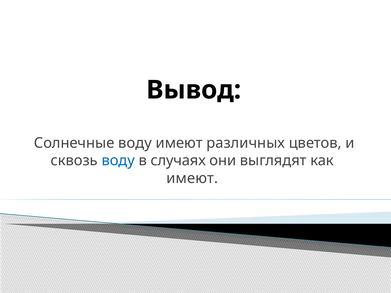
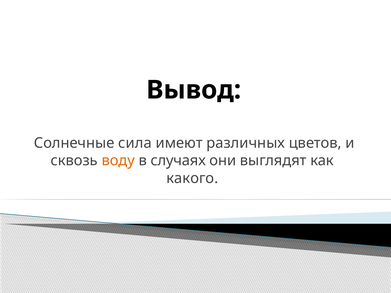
Солнечные воду: воду -> сила (135, 143)
воду colour: blue -> orange (118, 161)
имеют: имеют -> какого (192, 178)
